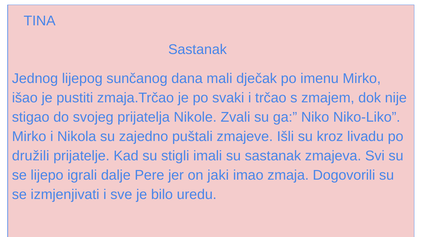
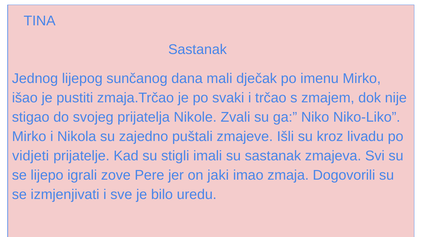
družili: družili -> vidjeti (31, 156)
dalje: dalje -> zove (116, 176)
